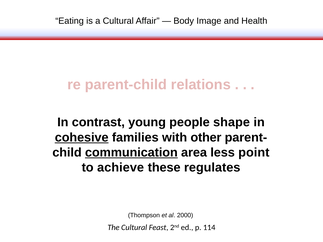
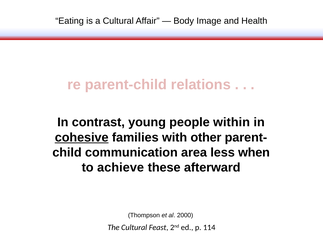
shape: shape -> within (232, 122)
communication underline: present -> none (131, 153)
point: point -> when (254, 153)
regulates: regulates -> afterward (212, 168)
